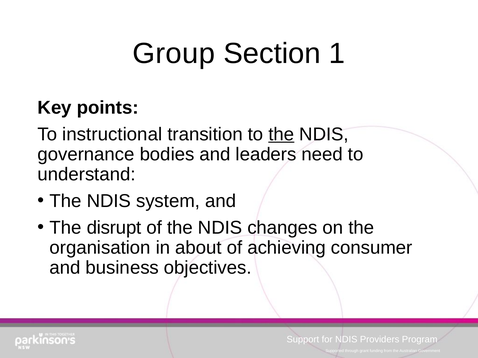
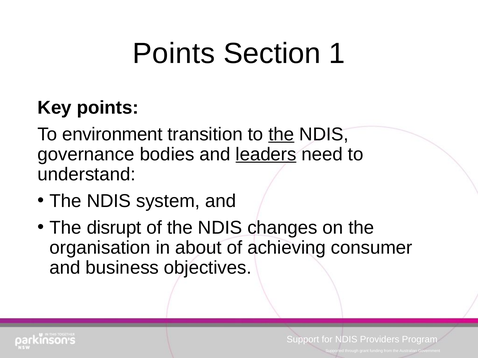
Group: Group -> Points (174, 54)
instructional: instructional -> environment (112, 134)
leaders underline: none -> present (266, 154)
